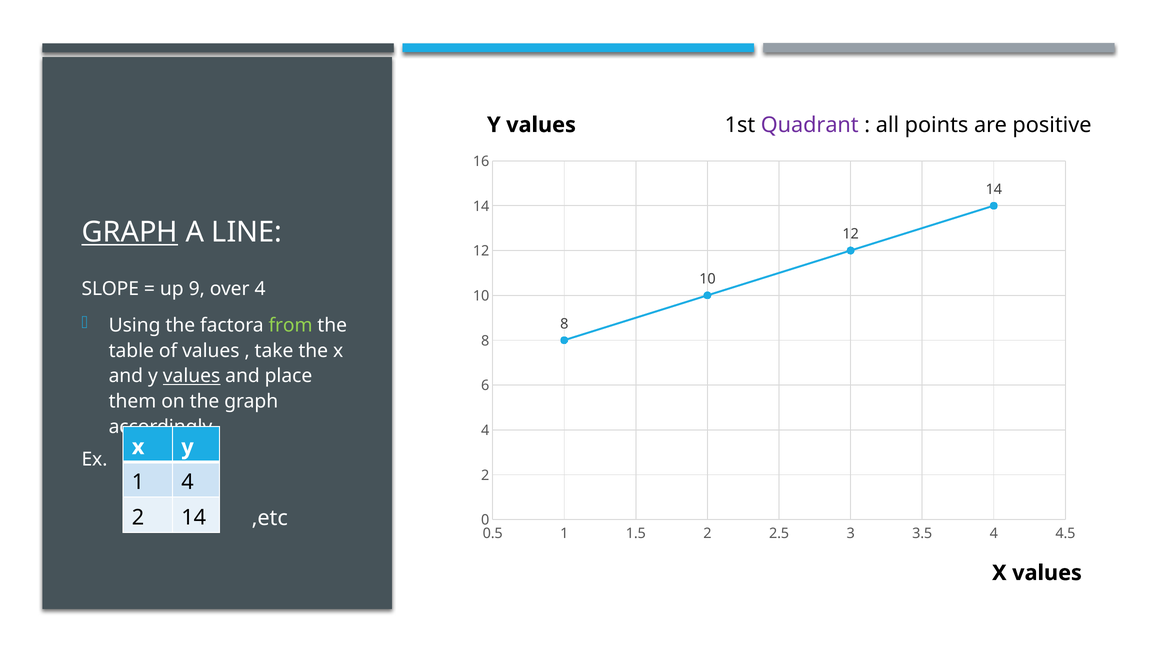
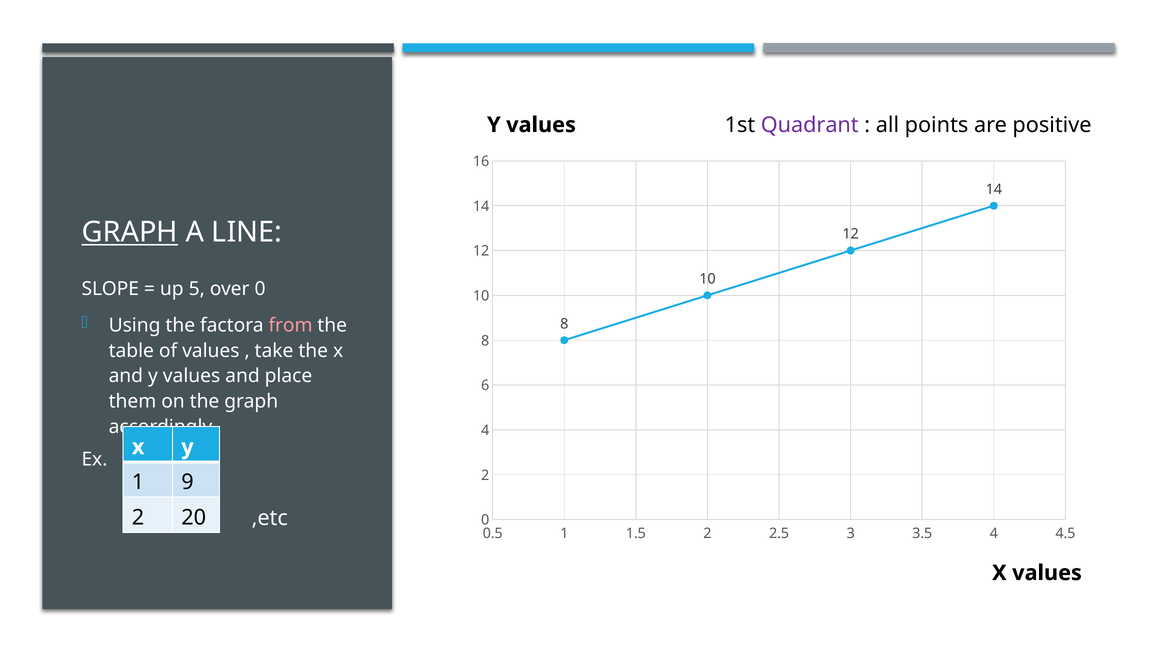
9: 9 -> 5 (197, 289)
over 4: 4 -> 0 (260, 289)
from colour: light green -> pink (291, 325)
values underline: present -> none (192, 376)
1 4: 4 -> 9 (188, 482)
2 14: 14 -> 20 (194, 517)
